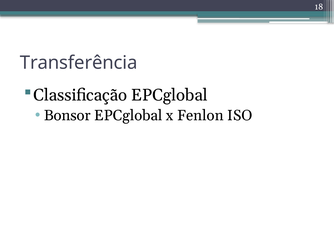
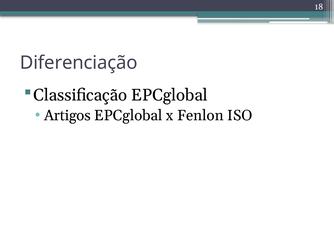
Transferência: Transferência -> Diferenciação (79, 63)
Bonsor: Bonsor -> Artigos (67, 115)
